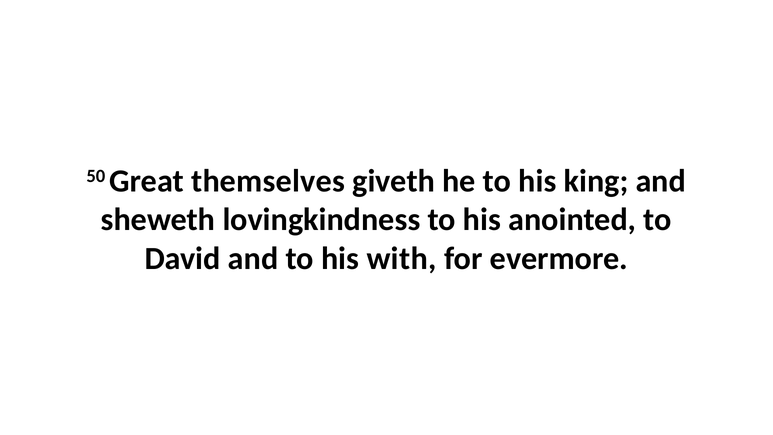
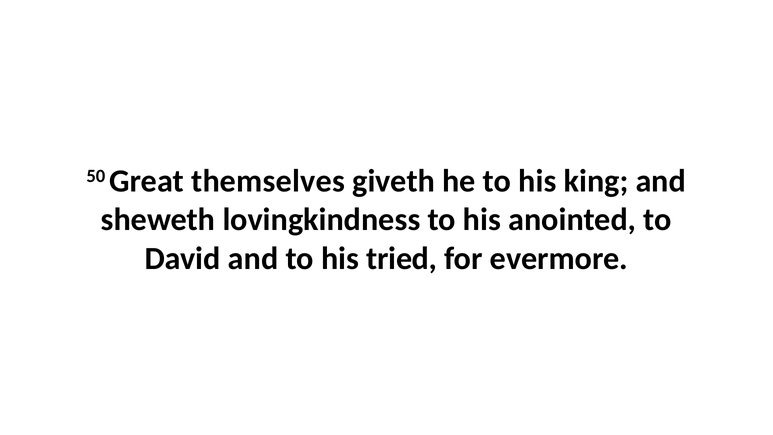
with: with -> tried (402, 258)
